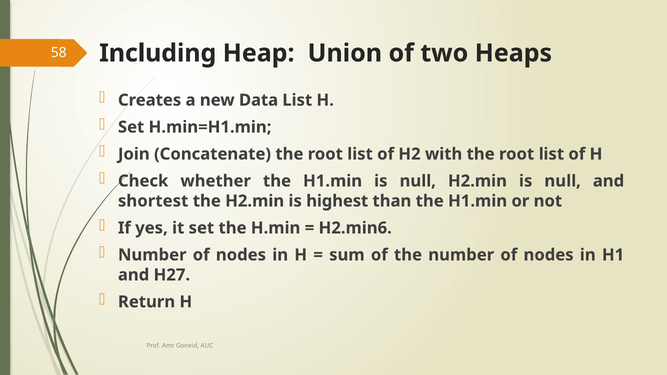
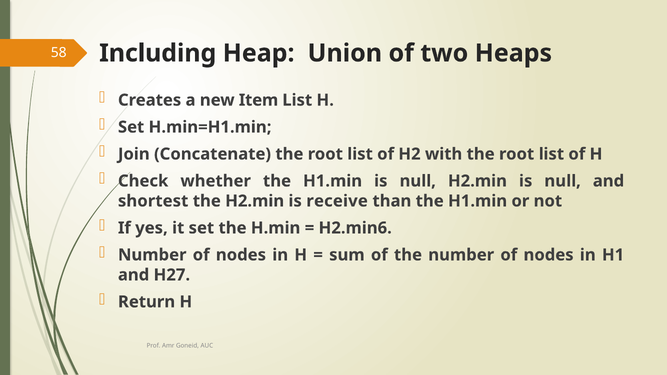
Data: Data -> Item (259, 100)
highest: highest -> receive (337, 201)
